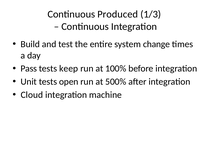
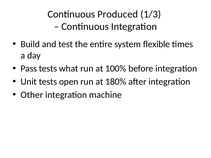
change: change -> flexible (156, 44)
keep: keep -> what (69, 69)
500%: 500% -> 180% (116, 82)
Cloud: Cloud -> Other (32, 95)
